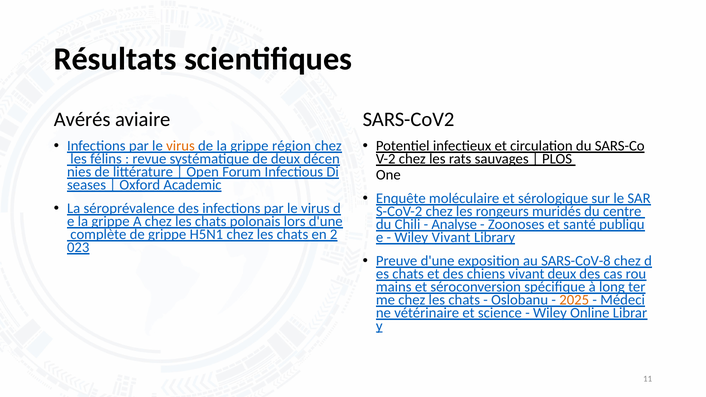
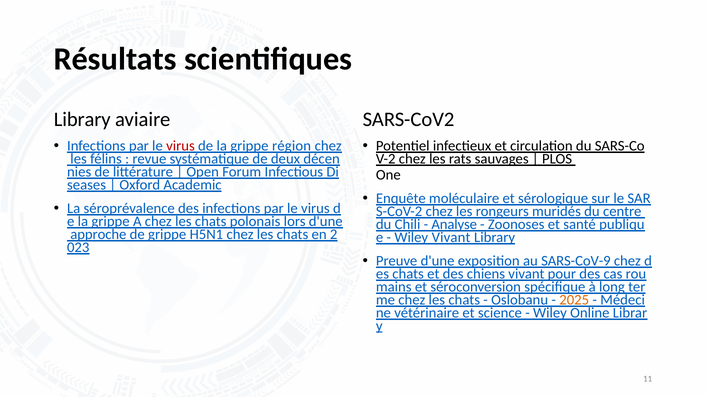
Avérés: Avérés -> Library (82, 119)
virus colour: orange -> red (180, 146)
complète: complète -> approche (98, 234)
SARS-CoV-8: SARS-CoV-8 -> SARS-CoV-9 (576, 261)
vivant deux: deux -> pour (562, 274)
